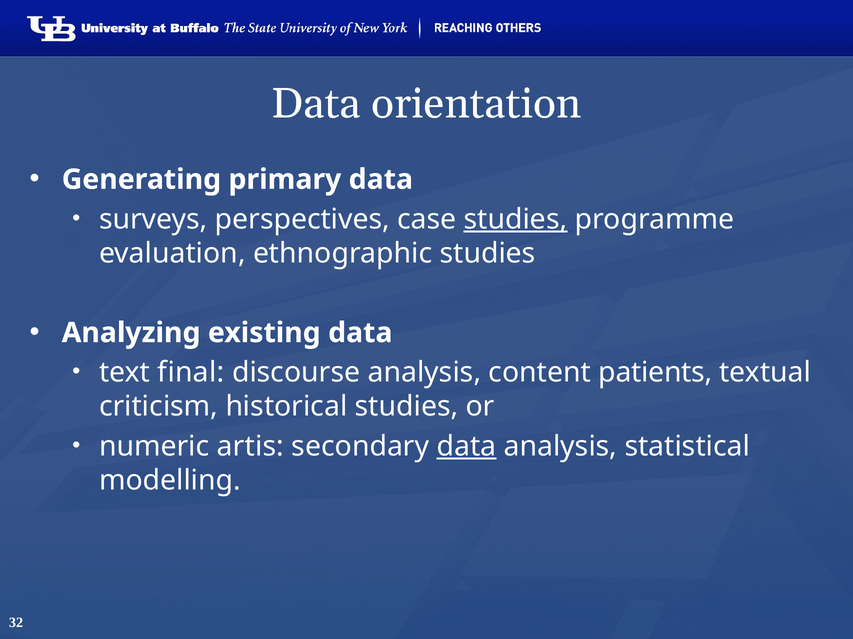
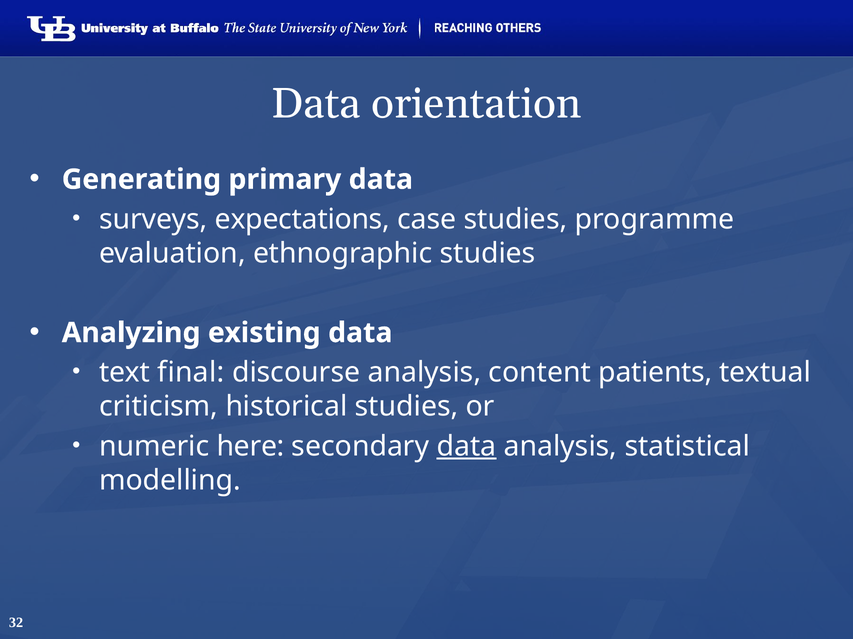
perspectives: perspectives -> expectations (302, 219)
studies underline: present -> none (516, 219)
artis: artis -> here (251, 447)
